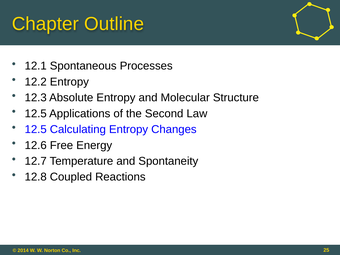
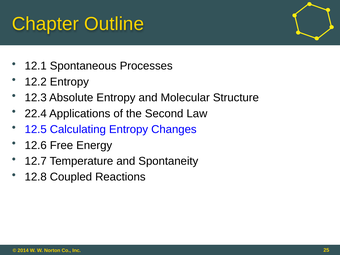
12.5: 12.5 -> 22.4 (36, 114)
